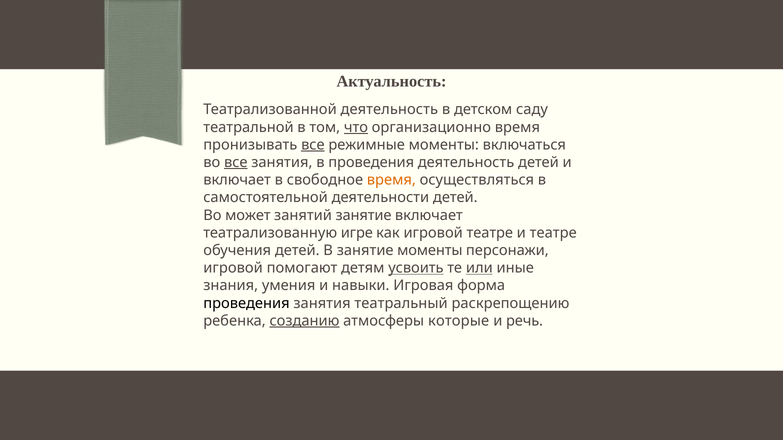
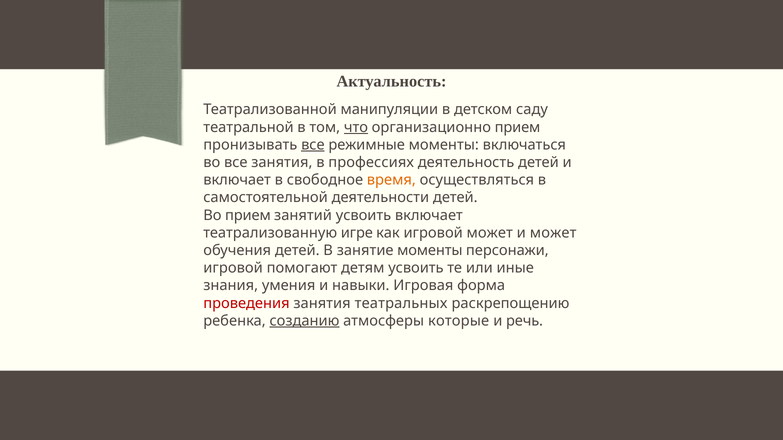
Театрализованной деятельность: деятельность -> манипуляции (389, 110)
организационно время: время -> прием (518, 127)
все underline: present -> none (236, 163)
в проведения: проведения -> профессиях (371, 163)
Во может: может -> прием (248, 215)
занятий занятие: занятие -> усвоить (364, 215)
игровой театре: театре -> может (490, 233)
и театре: театре -> может (553, 233)
усвоить underline: present -> none (416, 268)
или underline: present -> none (479, 268)
проведения colour: black -> red (246, 303)
театральный: театральный -> театральных (401, 303)
